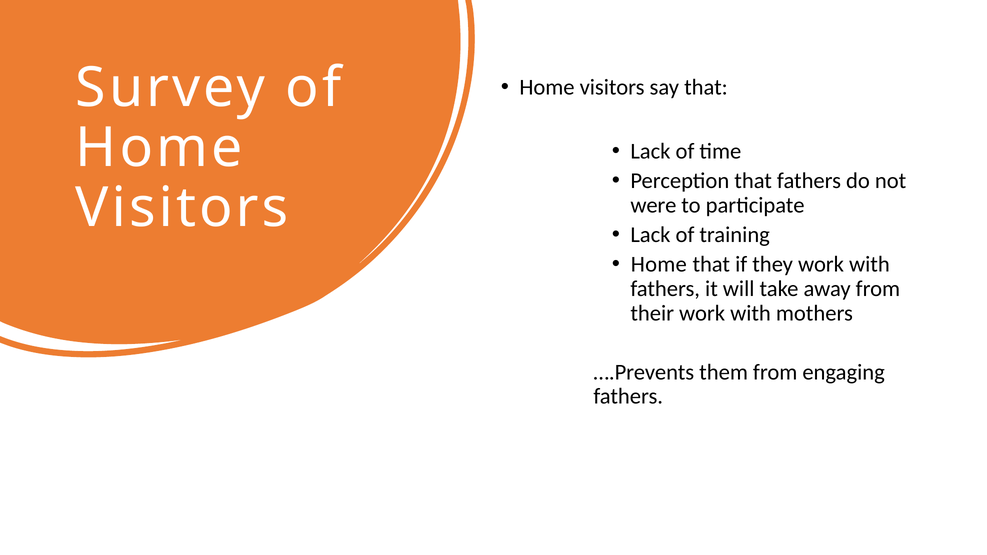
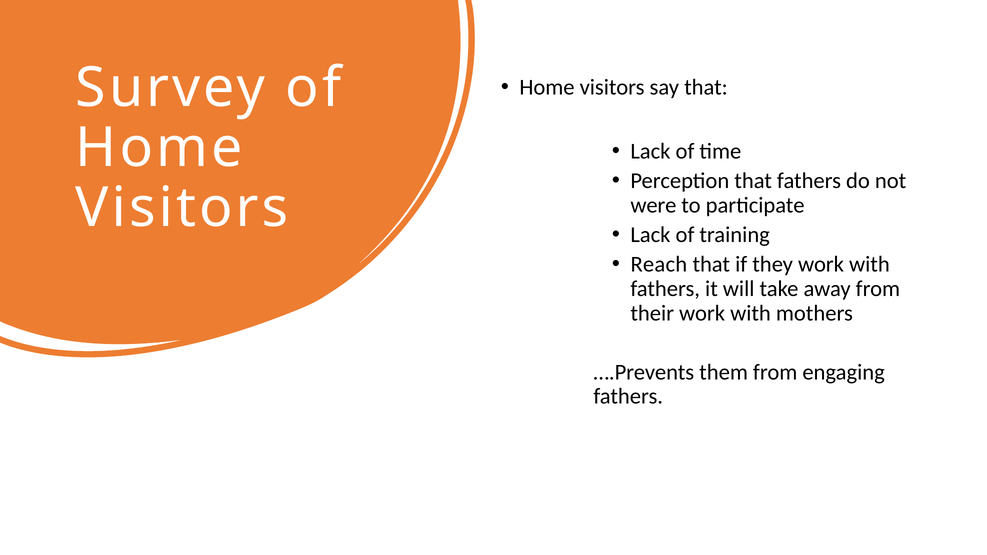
Home: Home -> Reach (659, 264)
